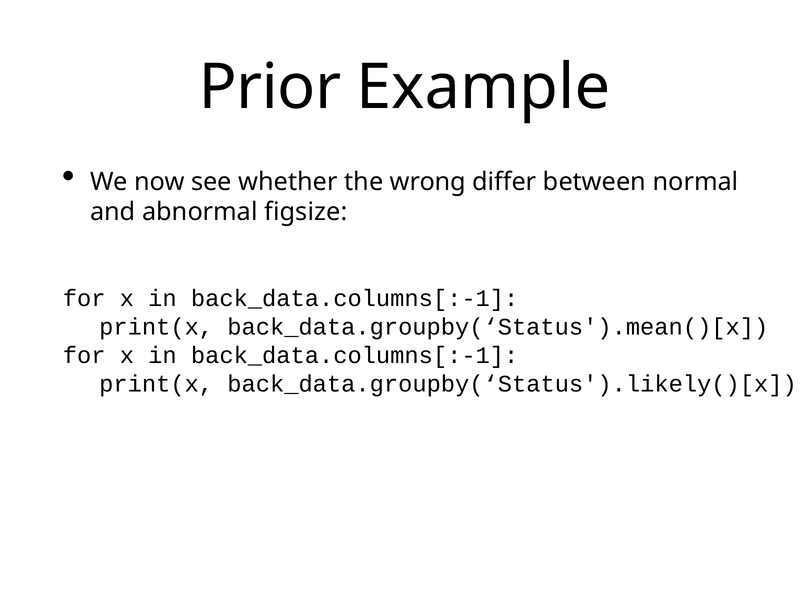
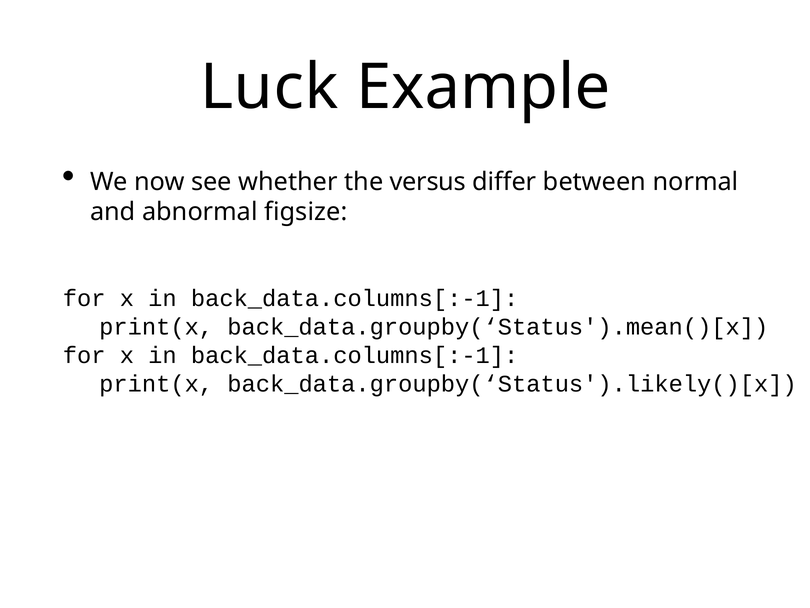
Prior: Prior -> Luck (269, 87)
wrong: wrong -> versus (428, 181)
